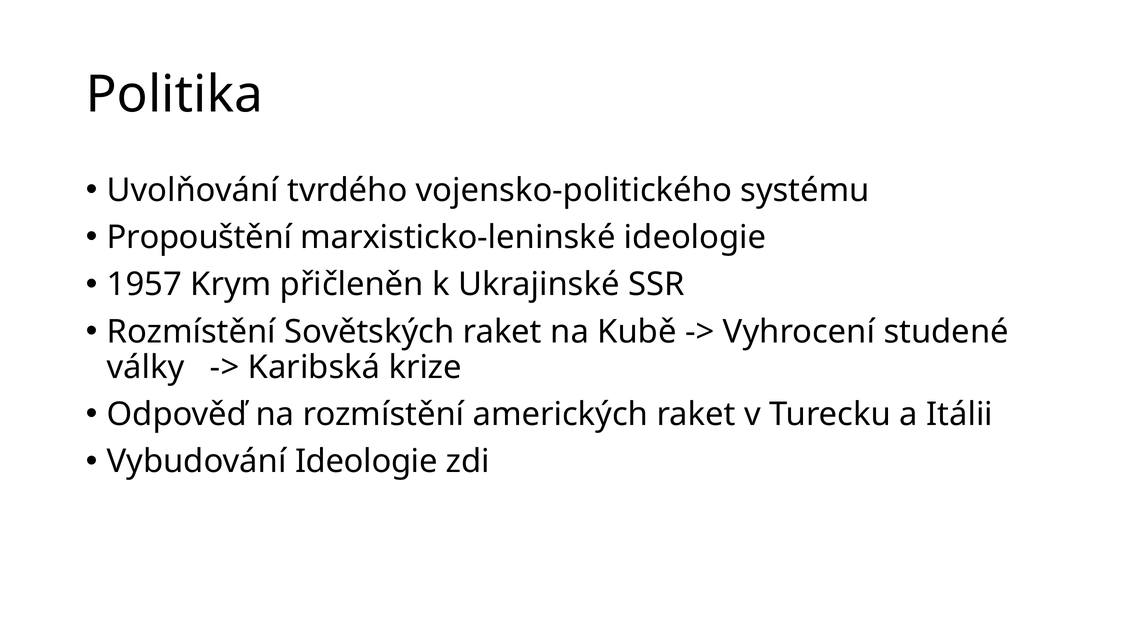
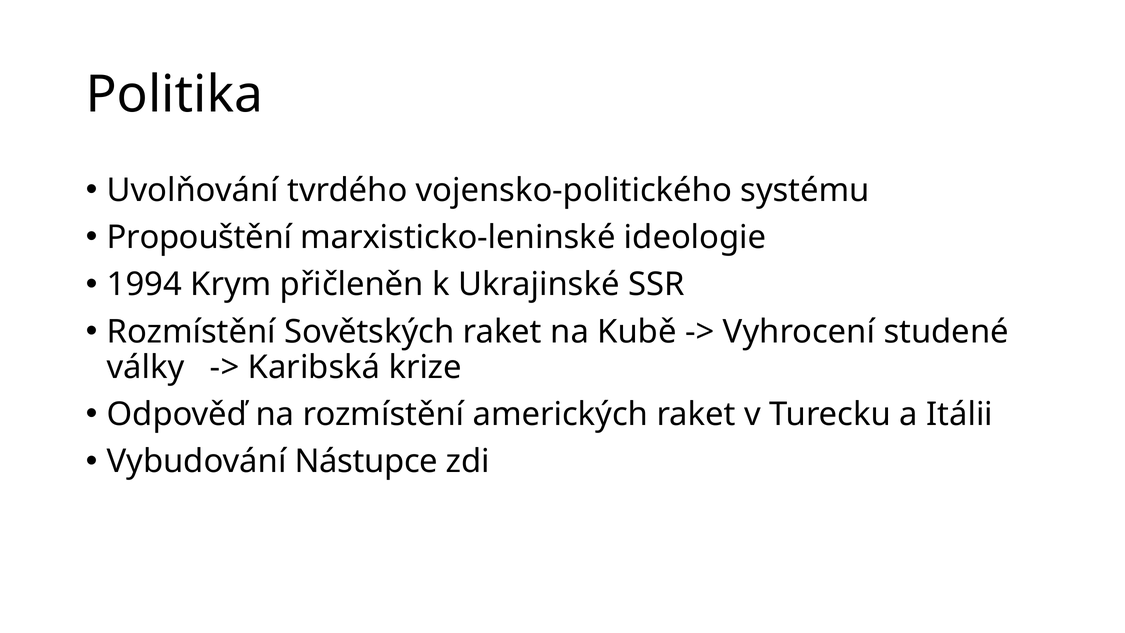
1957: 1957 -> 1994 (144, 285)
Vybudování Ideologie: Ideologie -> Nástupce (366, 461)
